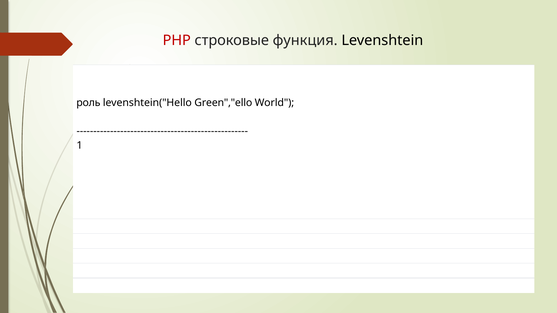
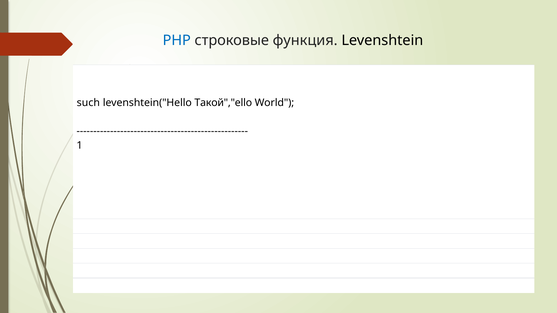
PHP colour: red -> blue (177, 40)
роль: роль -> such (88, 103)
Green","ello: Green","ello -> Такой","ello (223, 103)
